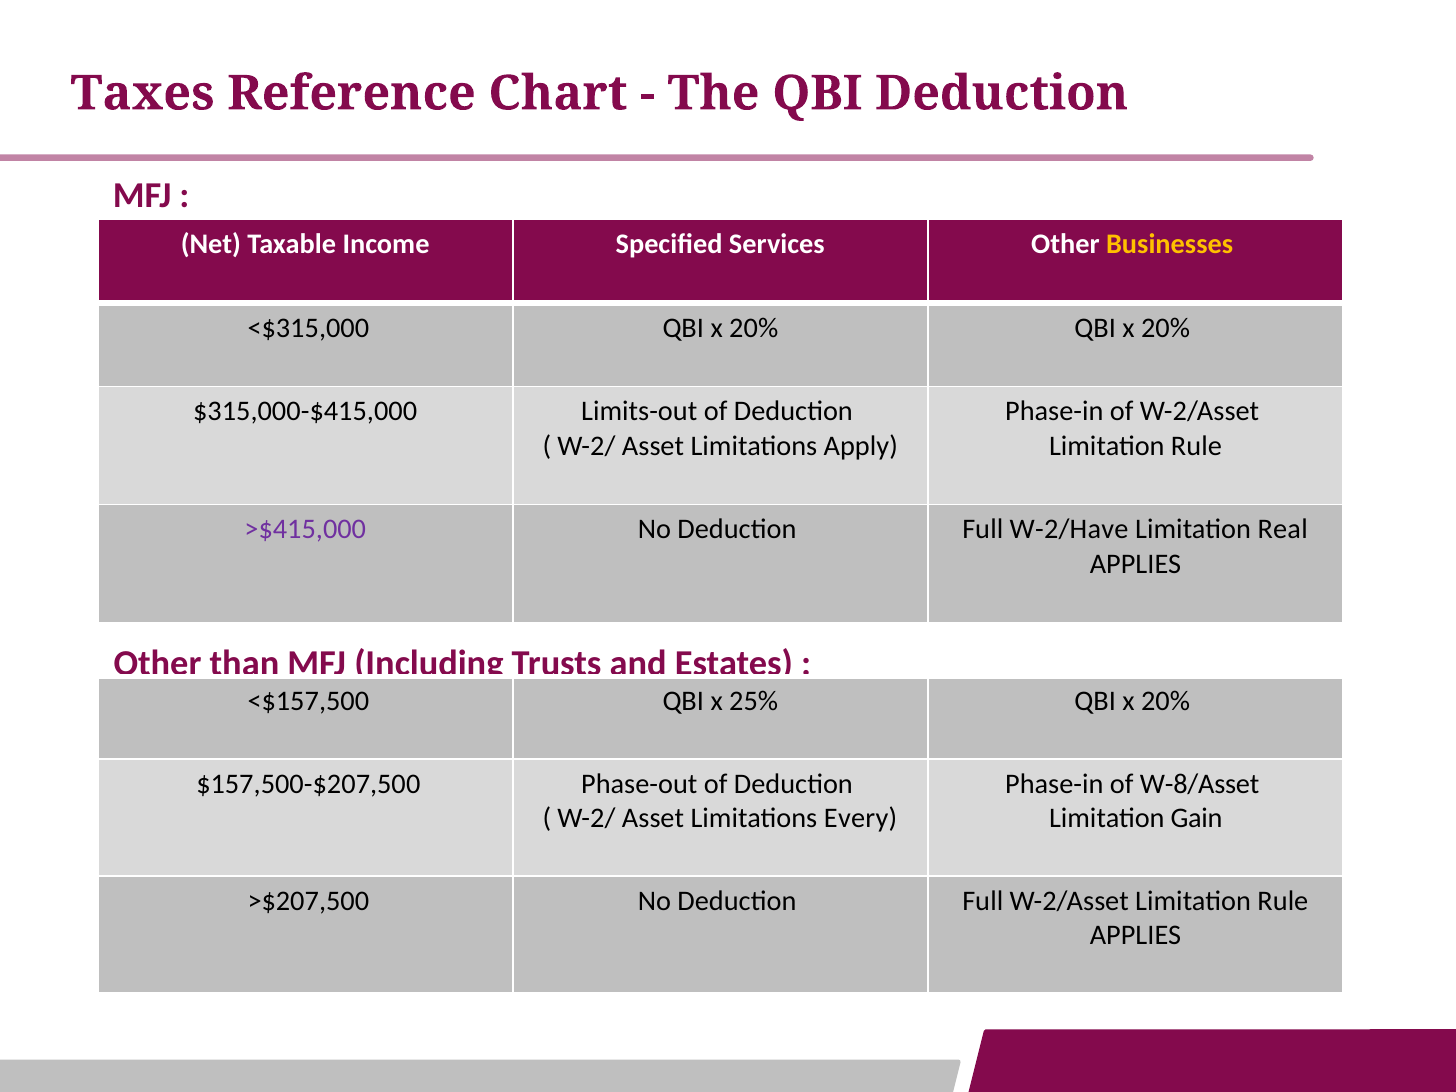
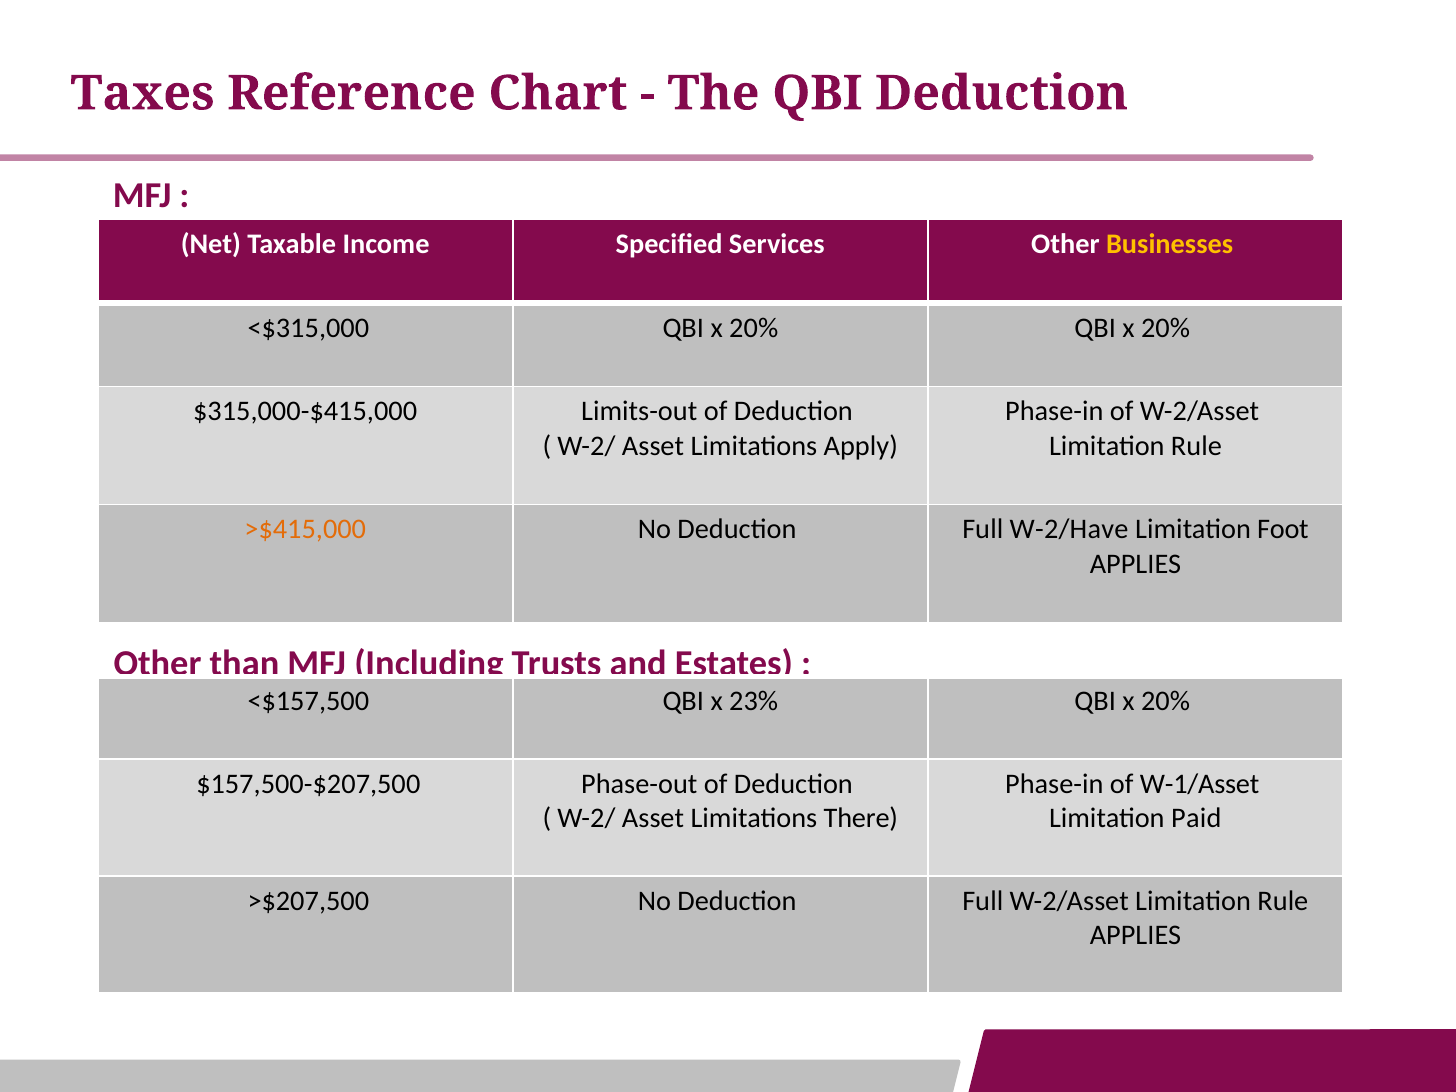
>$415,000 colour: purple -> orange (305, 529)
Real: Real -> Foot (1283, 529)
25%: 25% -> 23% (754, 702)
W-8/Asset: W-8/Asset -> W-1/Asset (1200, 784)
Every: Every -> There (861, 819)
Gain: Gain -> Paid (1196, 819)
